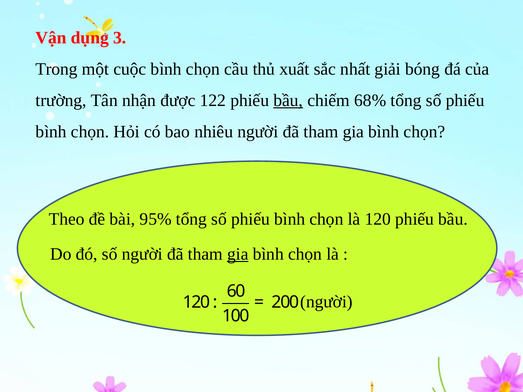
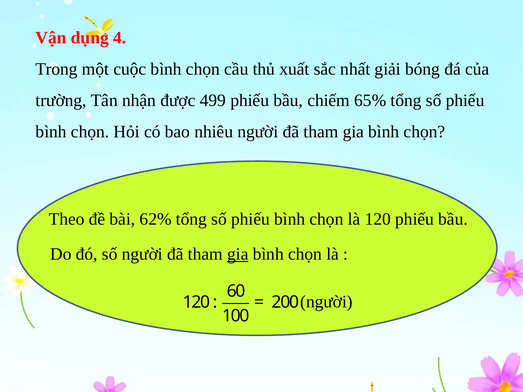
3: 3 -> 4 (120, 38)
122: 122 -> 499 (213, 101)
bầu underline: present -> none (288, 101)
68%: 68% -> 65% (370, 101)
95%: 95% -> 62% (156, 219)
